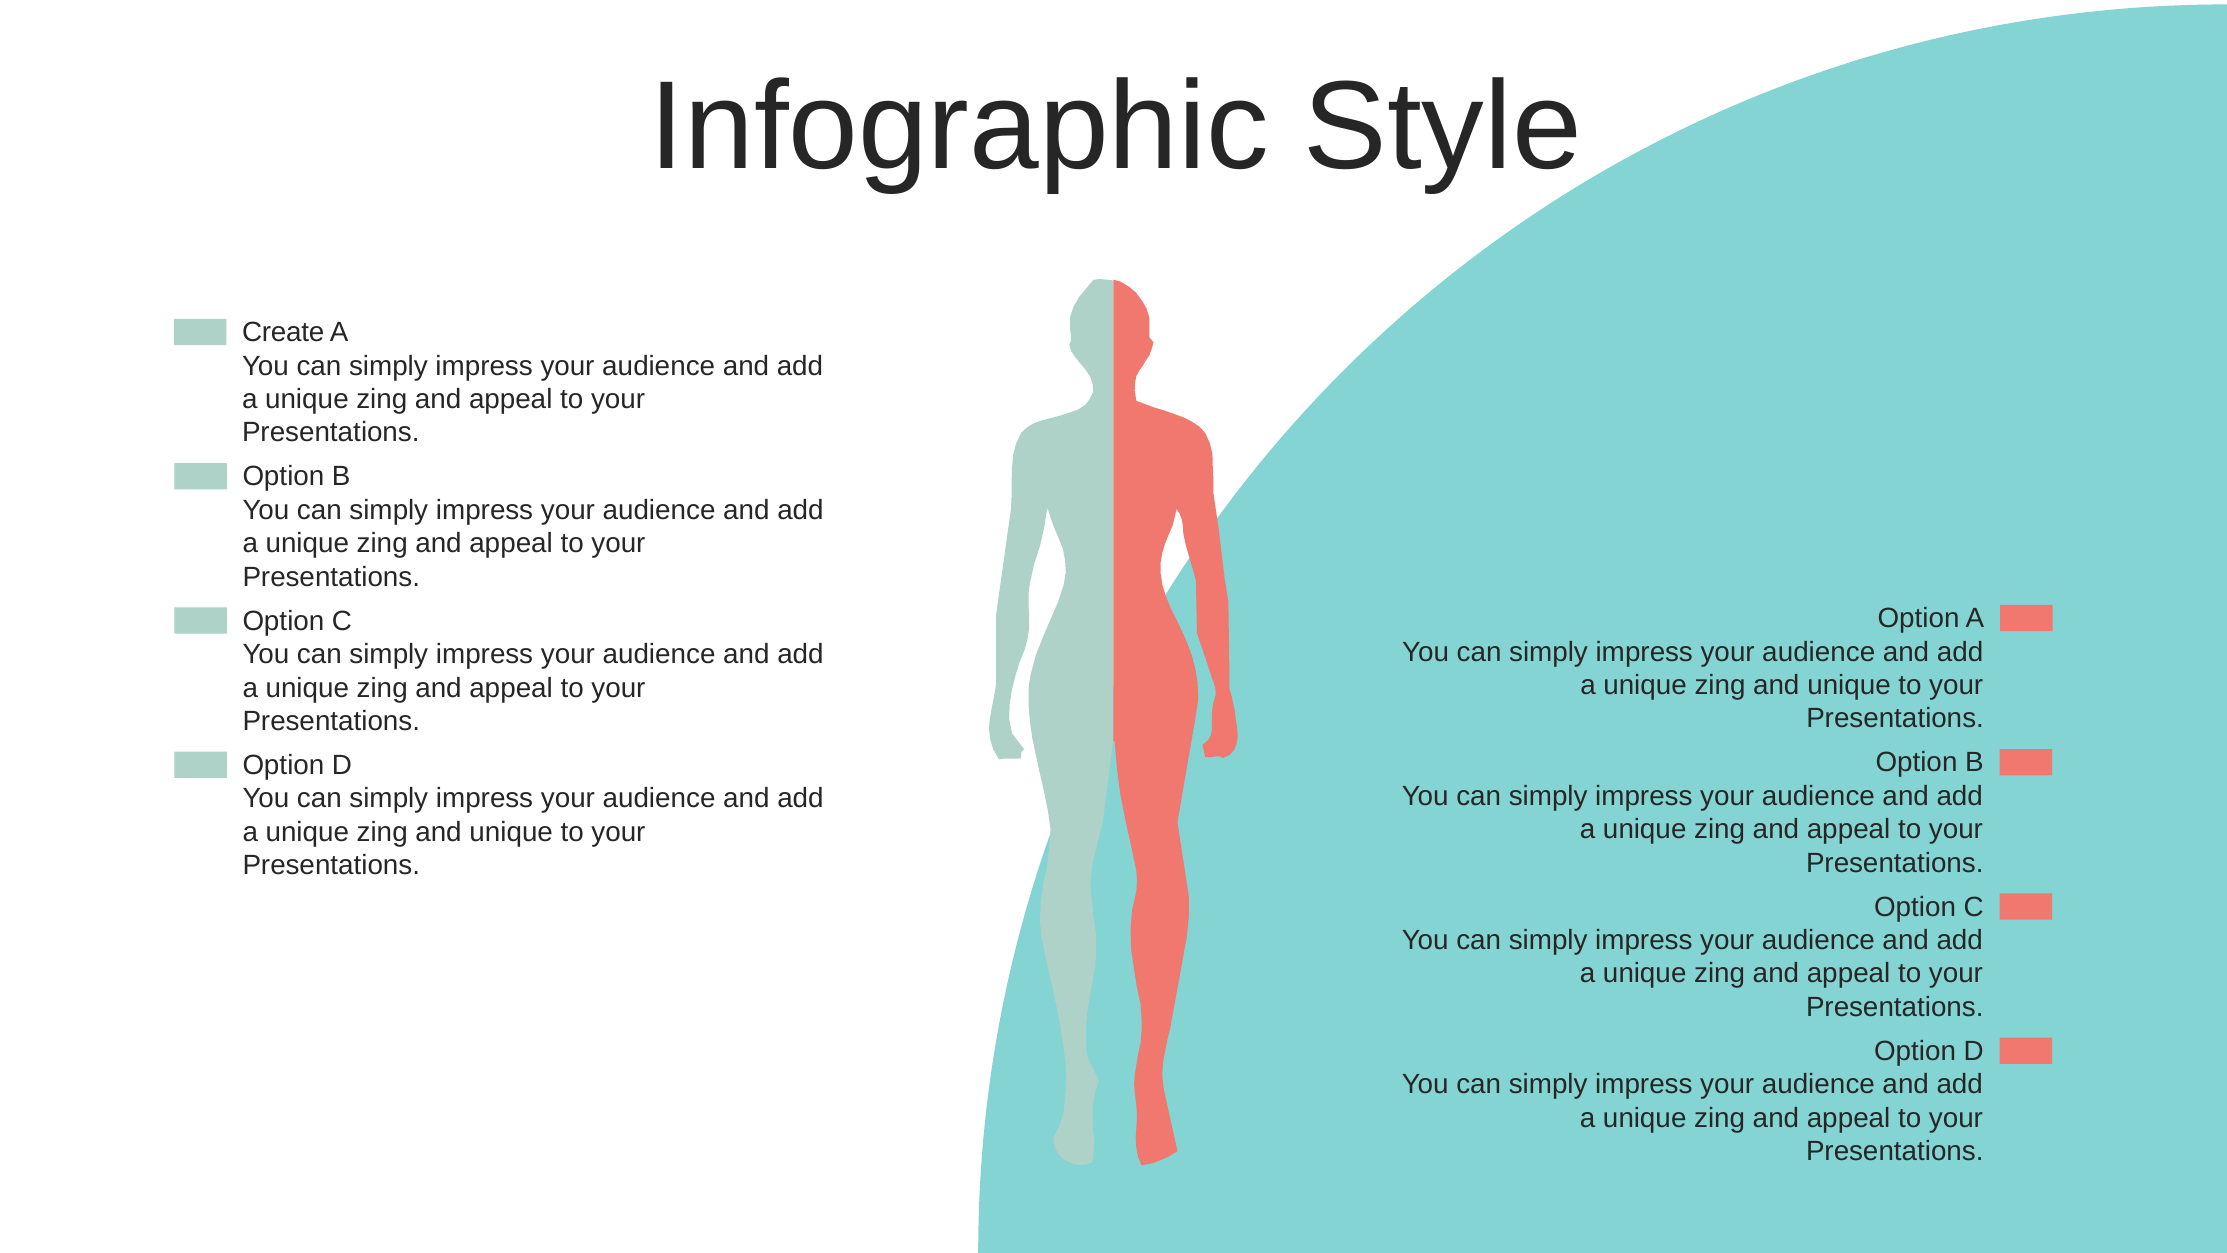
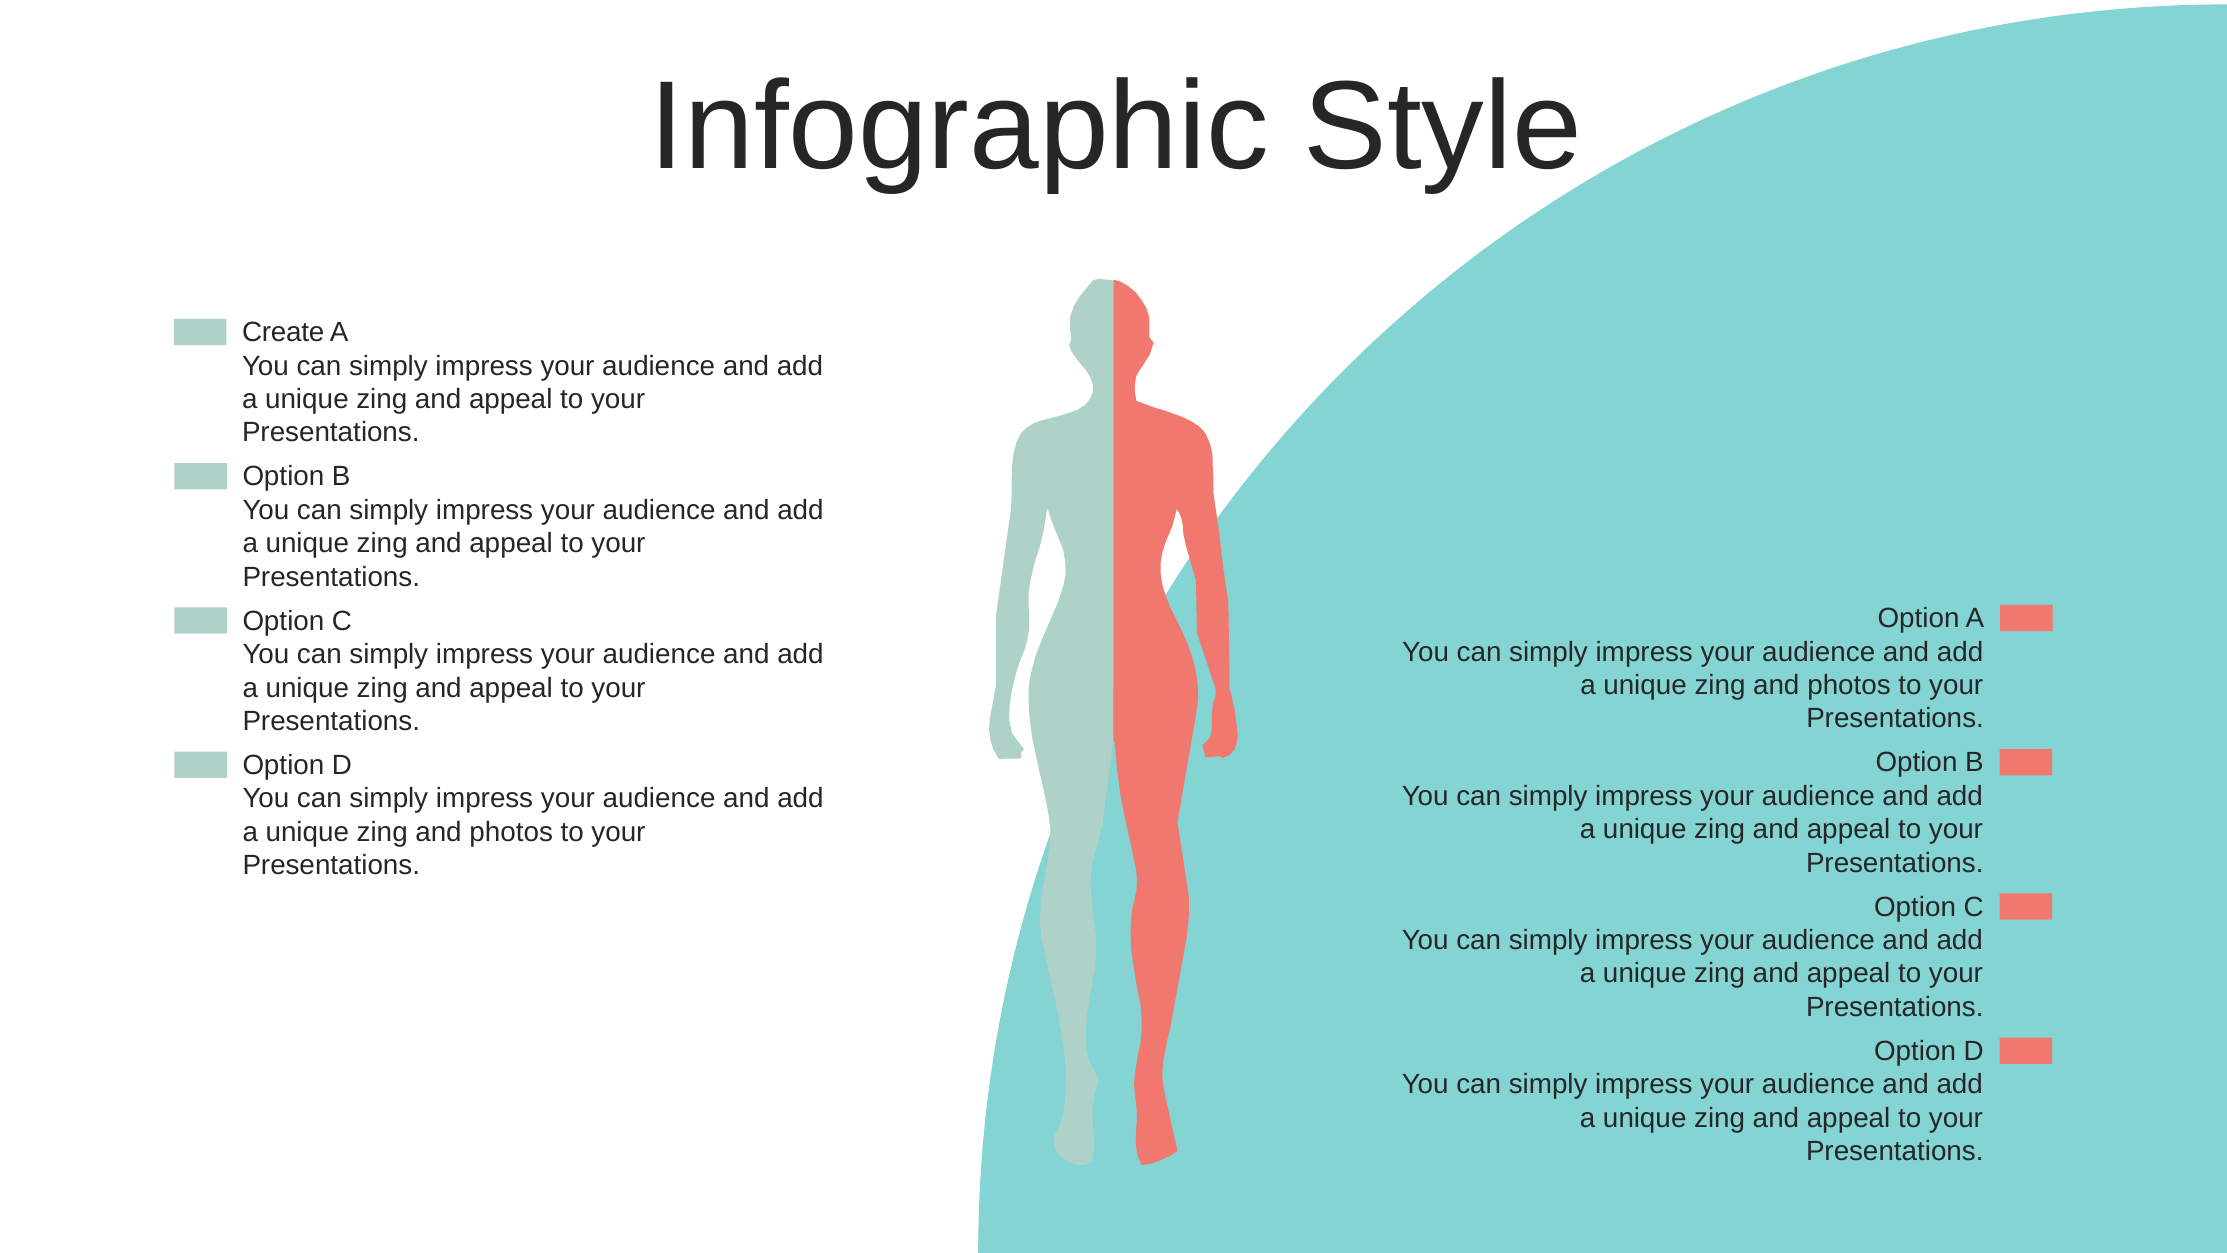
unique: unique -> photos (1849, 685)
unique: unique -> photos (511, 832)
